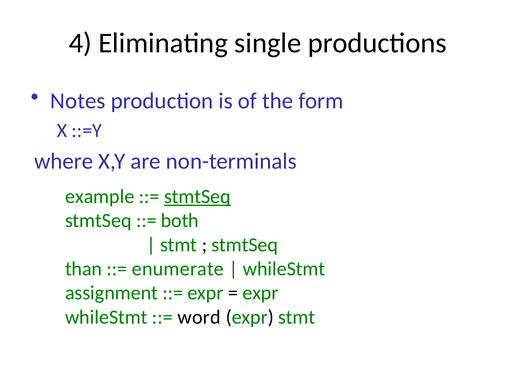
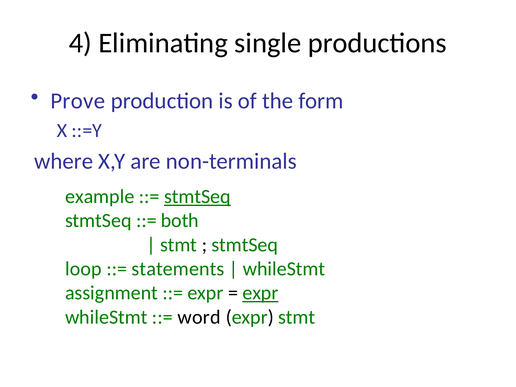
Notes: Notes -> Prove (78, 101)
than: than -> loop (83, 269)
enumerate: enumerate -> statements (178, 269)
expr underline: none -> present (260, 293)
